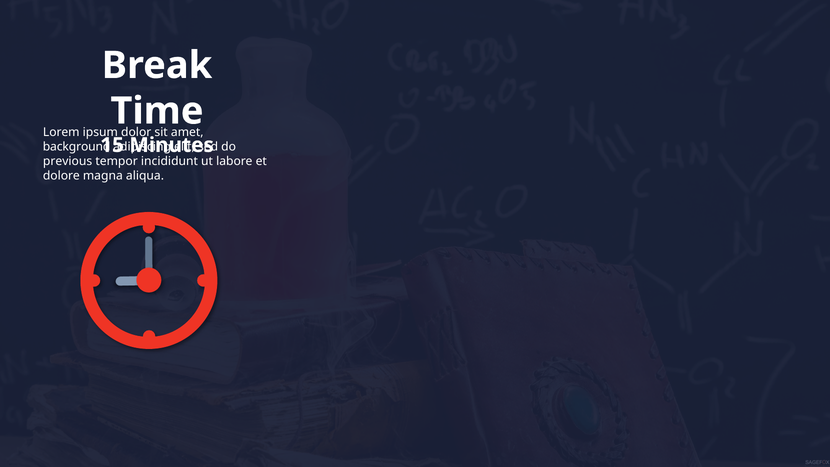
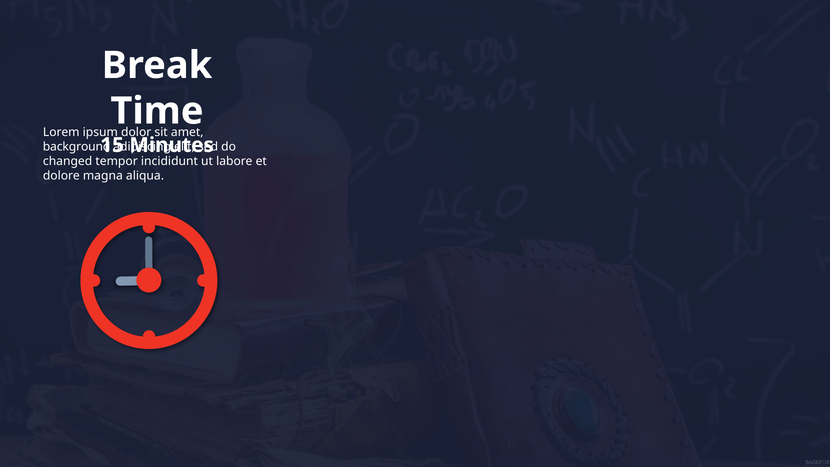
previous: previous -> changed (68, 161)
